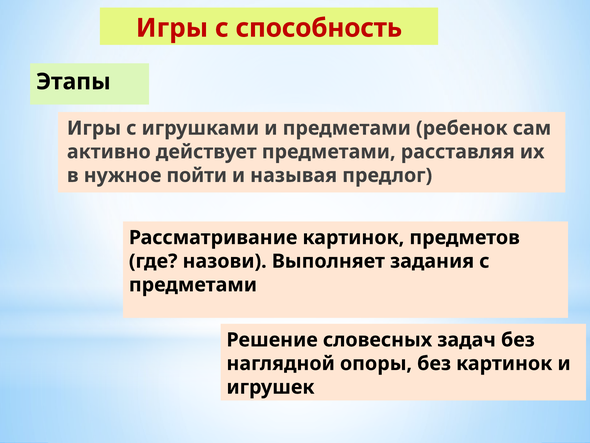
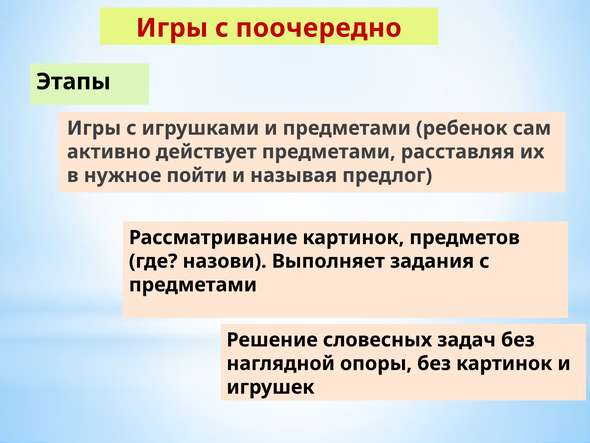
способность: способность -> поочередно (319, 28)
